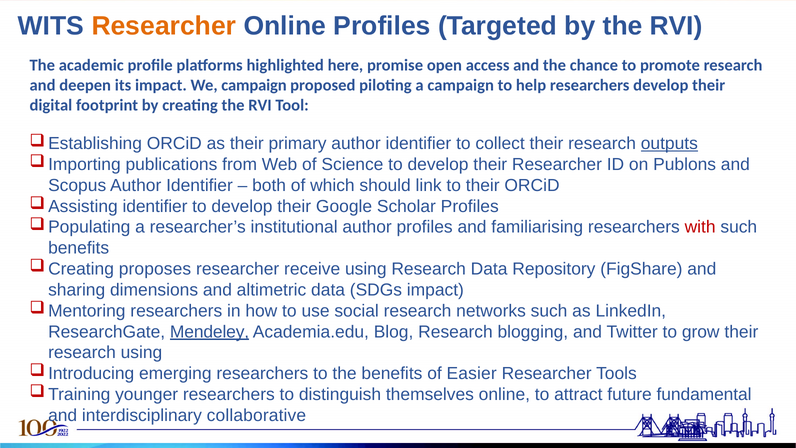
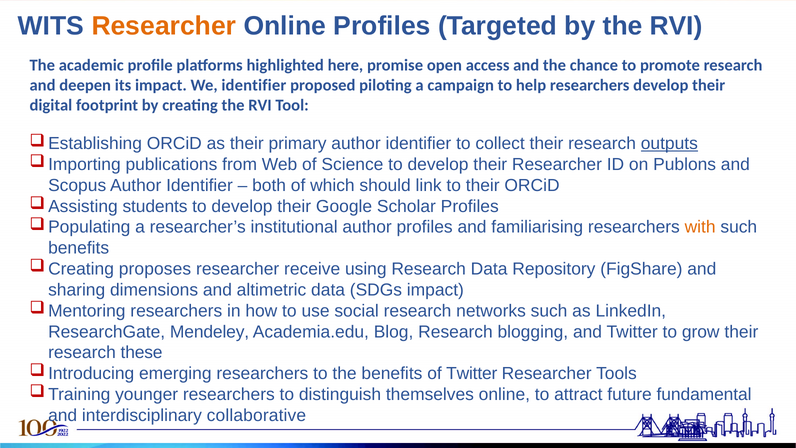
We campaign: campaign -> identifier (254, 85)
identifier: identifier -> students (155, 206)
with colour: red -> orange (700, 227)
Mendeley underline: present -> none (210, 332)
research using: using -> these (142, 352)
of Easier: Easier -> Twitter (472, 373)
